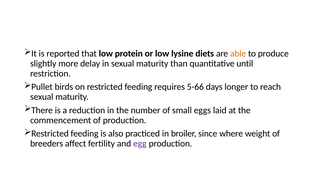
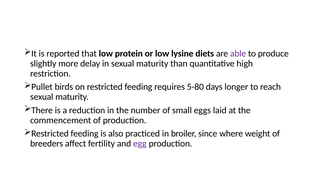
able colour: orange -> purple (238, 53)
until: until -> high (245, 63)
5-66: 5-66 -> 5-80 (195, 87)
